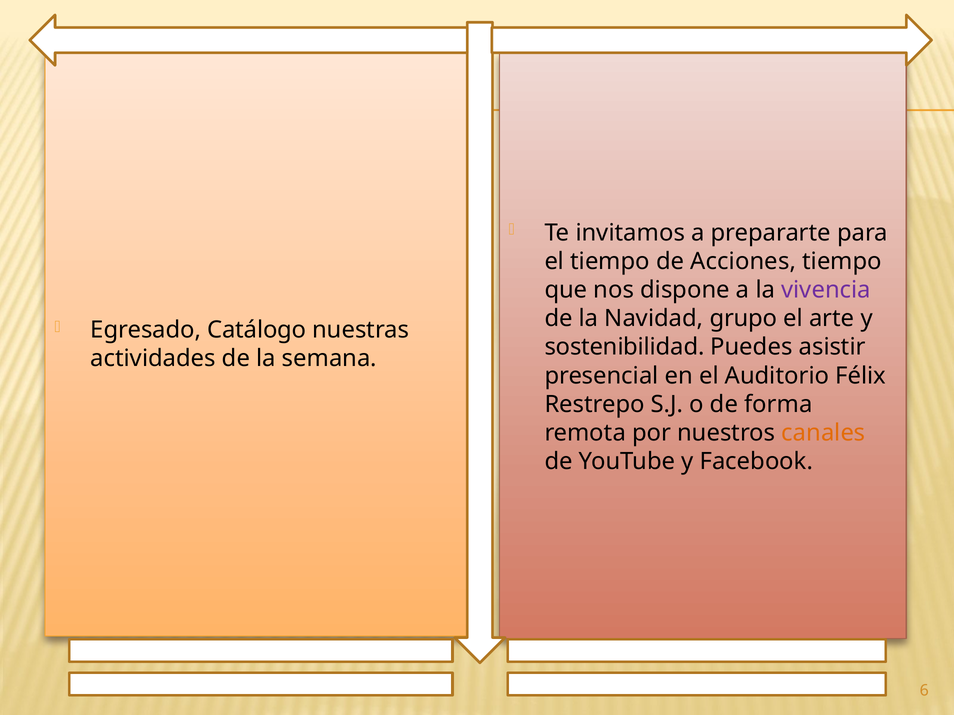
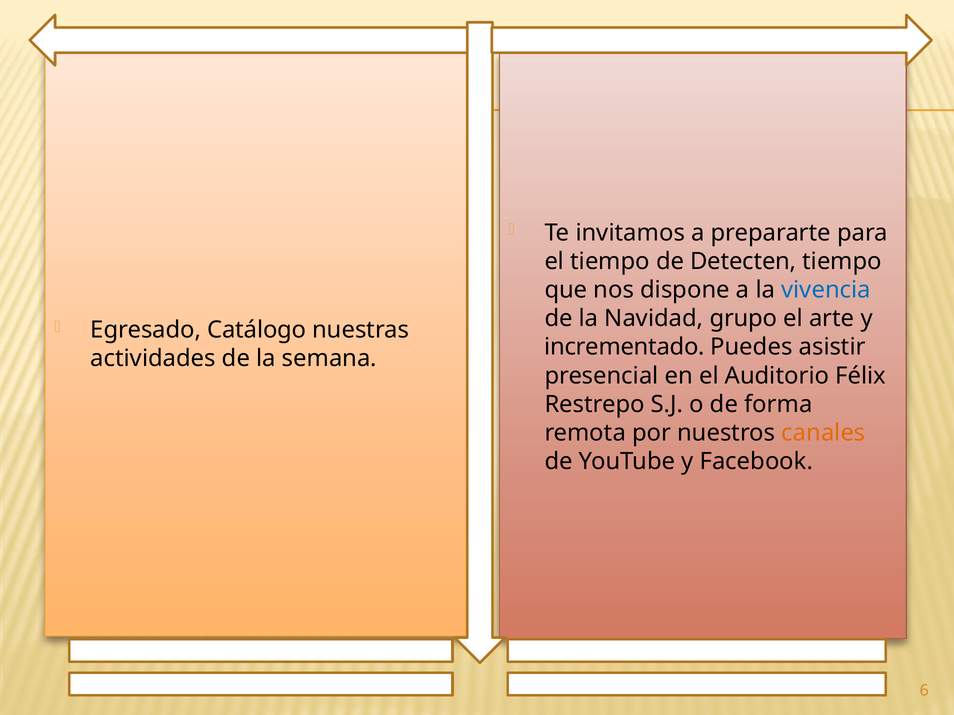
Acciones: Acciones -> Detecten (743, 261)
vivencia colour: purple -> blue (826, 290)
sostenibilidad: sostenibilidad -> incrementado (625, 347)
